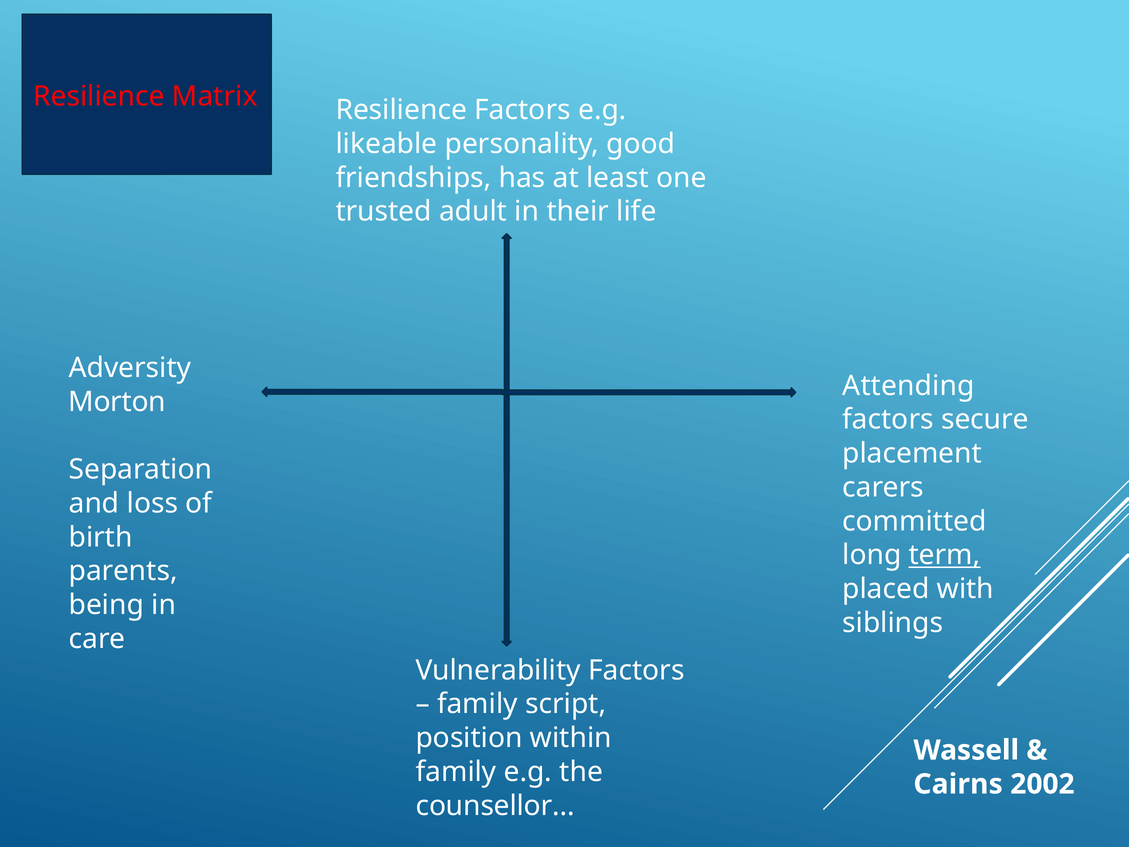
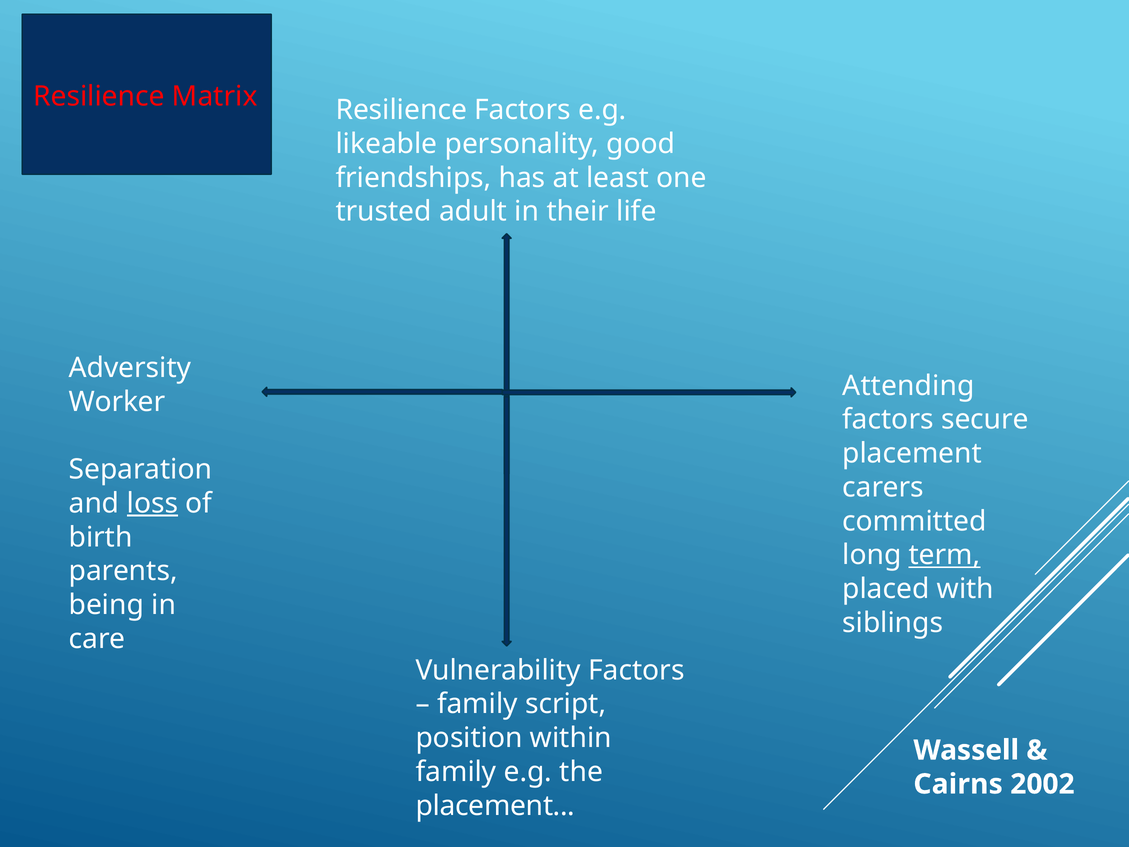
Morton: Morton -> Worker (117, 402)
loss underline: none -> present (152, 503)
counsellor: counsellor -> placement (495, 806)
